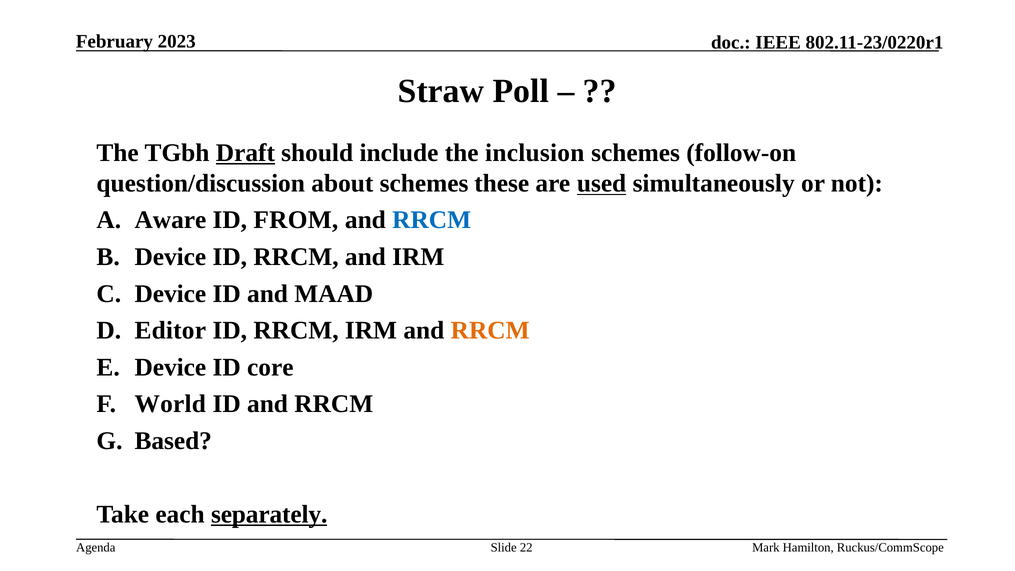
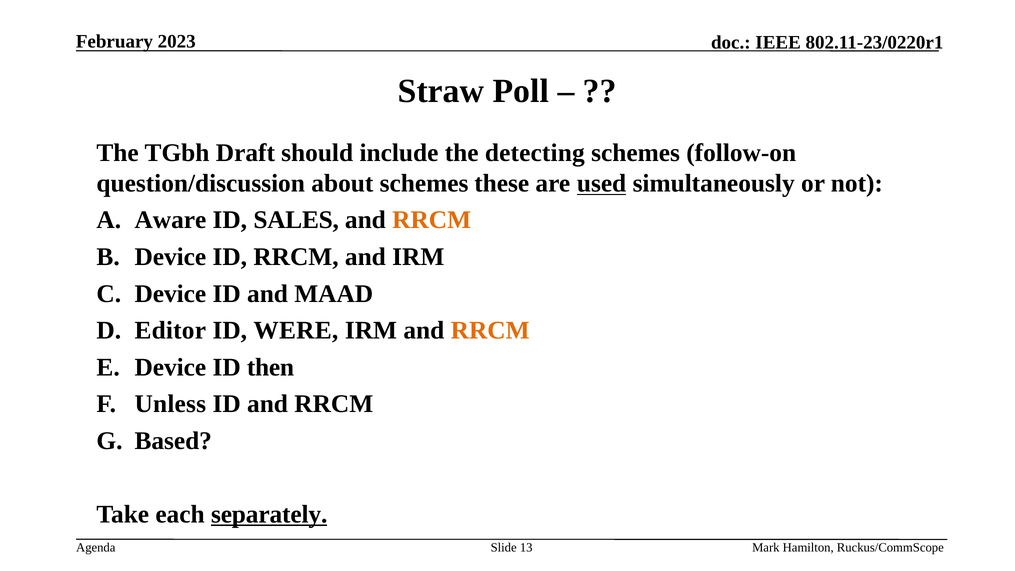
Draft underline: present -> none (245, 153)
inclusion: inclusion -> detecting (535, 153)
FROM: FROM -> SALES (296, 220)
RRCM colour: blue -> orange (432, 220)
RRCM: RRCM -> WERE (296, 330)
core: core -> then (270, 367)
World: World -> Unless (170, 404)
22: 22 -> 13 (526, 548)
